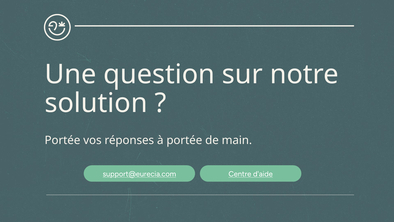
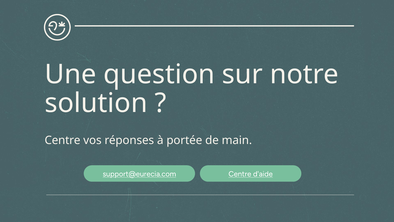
Portée: Portée -> Centre (63, 140)
